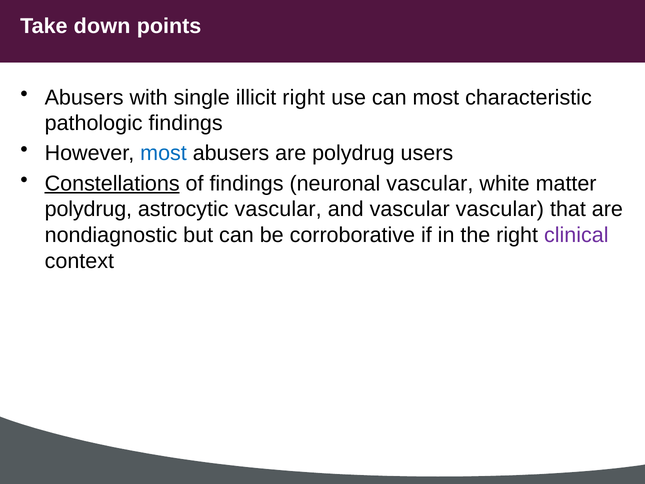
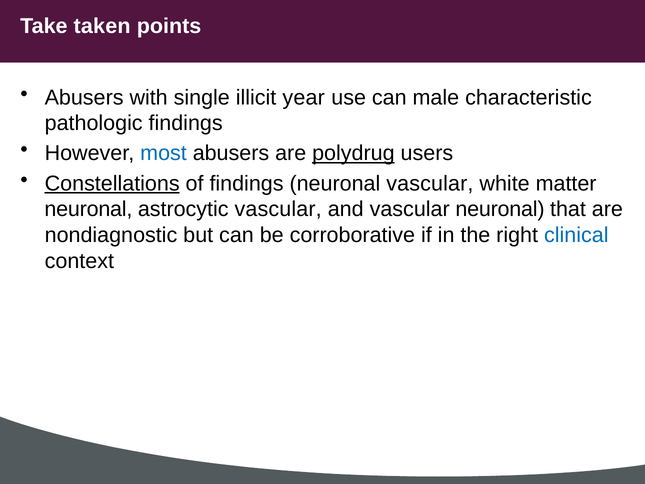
down: down -> taken (102, 26)
illicit right: right -> year (304, 97)
can most: most -> male (436, 97)
polydrug underline: none -> present (353, 153)
polydrug: polydrug -> neuronal (88, 209)
vascular vascular: vascular -> neuronal (500, 209)
clinical colour: purple -> blue (576, 235)
